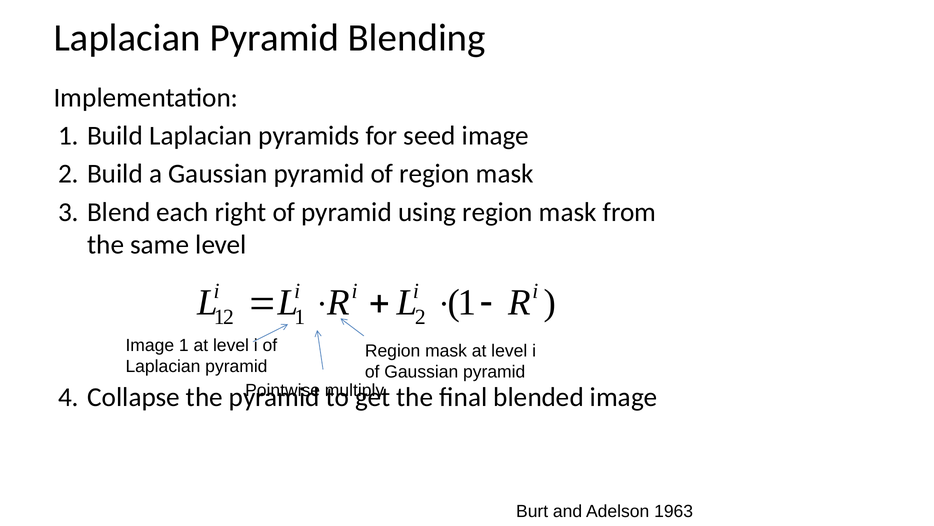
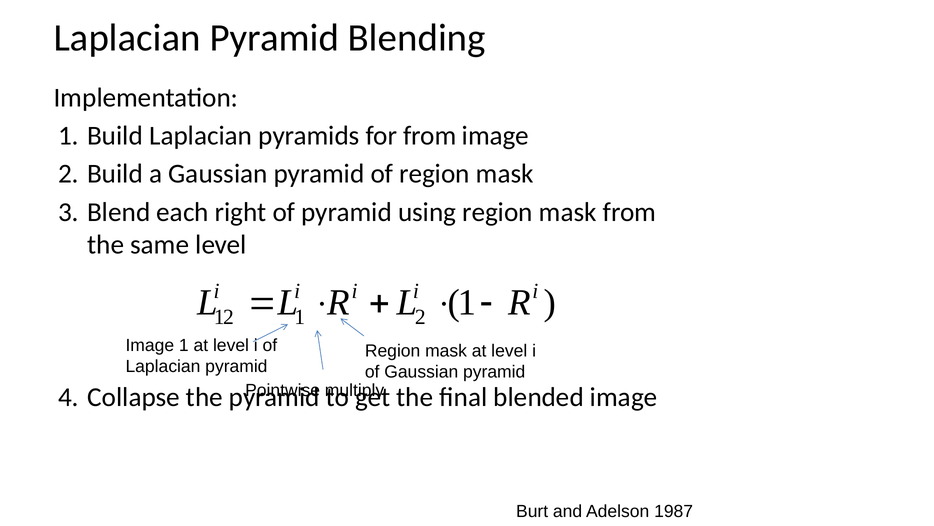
for seed: seed -> from (430, 136)
1963: 1963 -> 1987 (674, 511)
